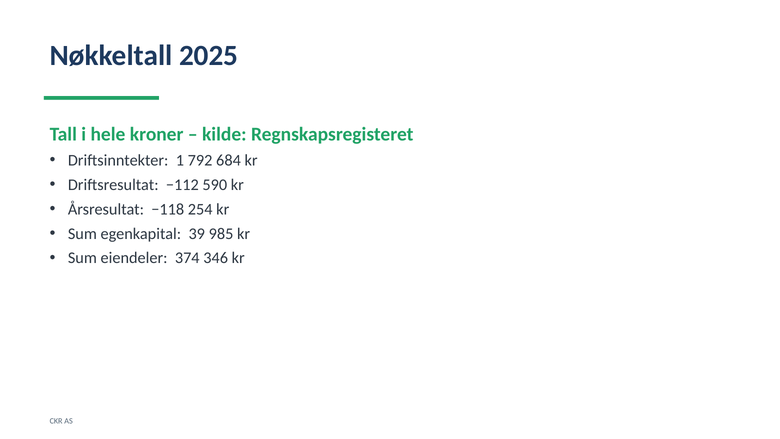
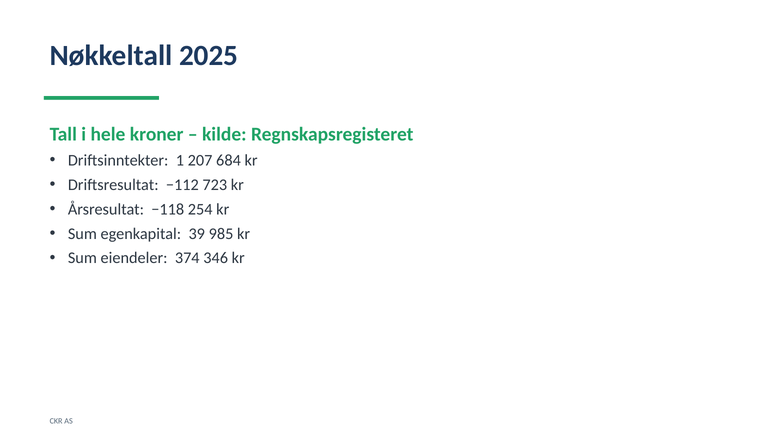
792: 792 -> 207 (200, 160)
590: 590 -> 723 (215, 185)
